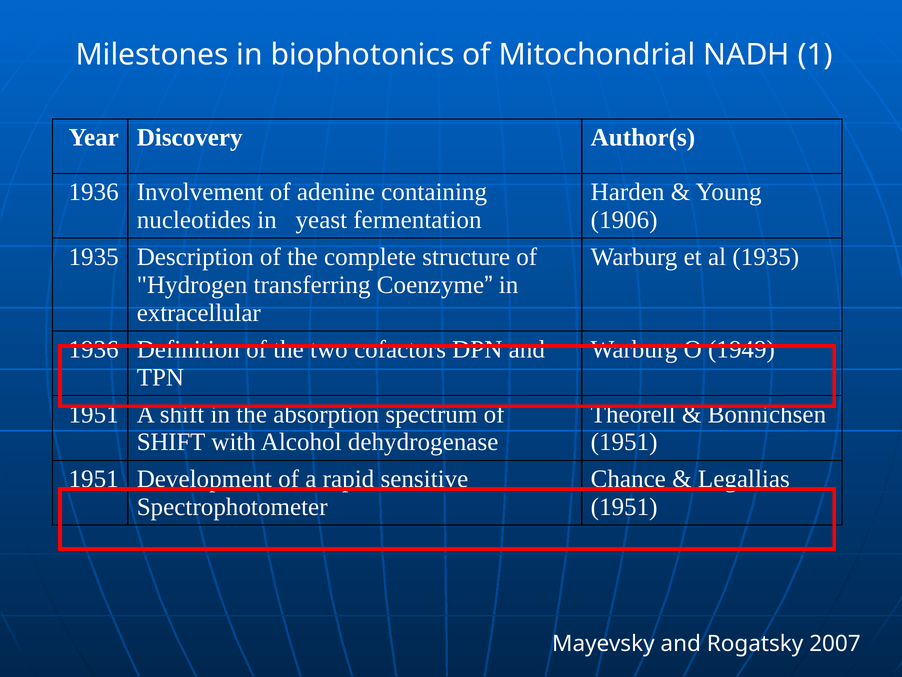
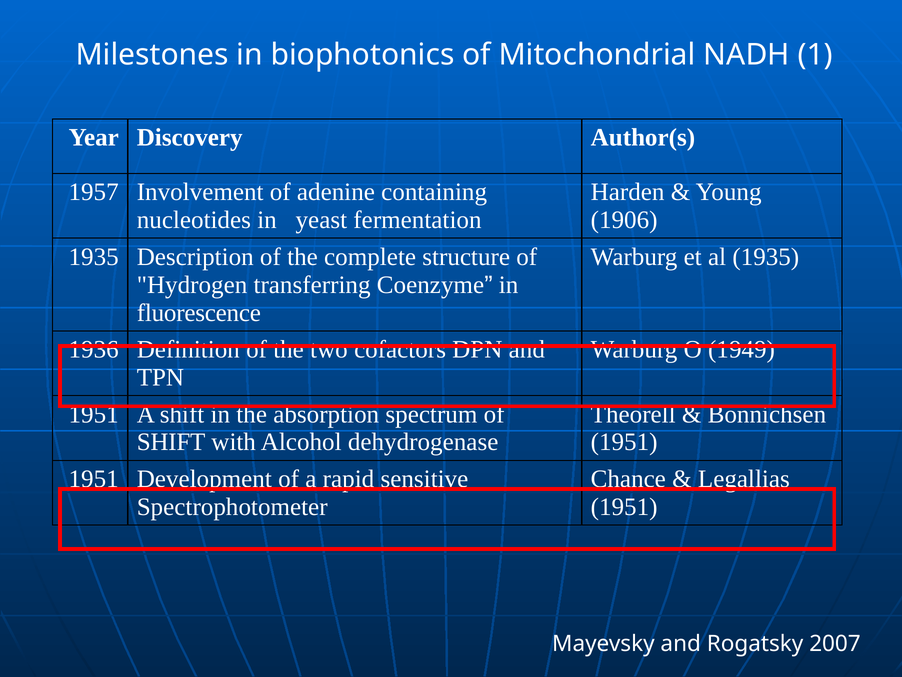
1936: 1936 -> 1957 (94, 192)
extracellular: extracellular -> fluorescence (199, 313)
